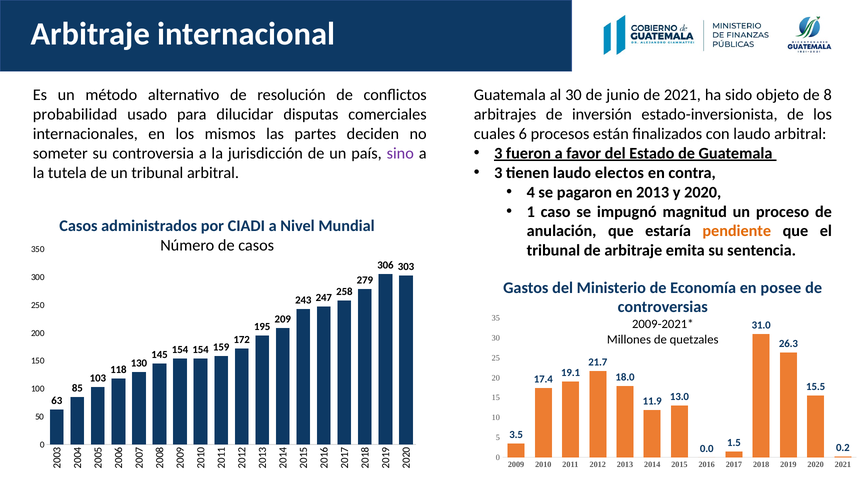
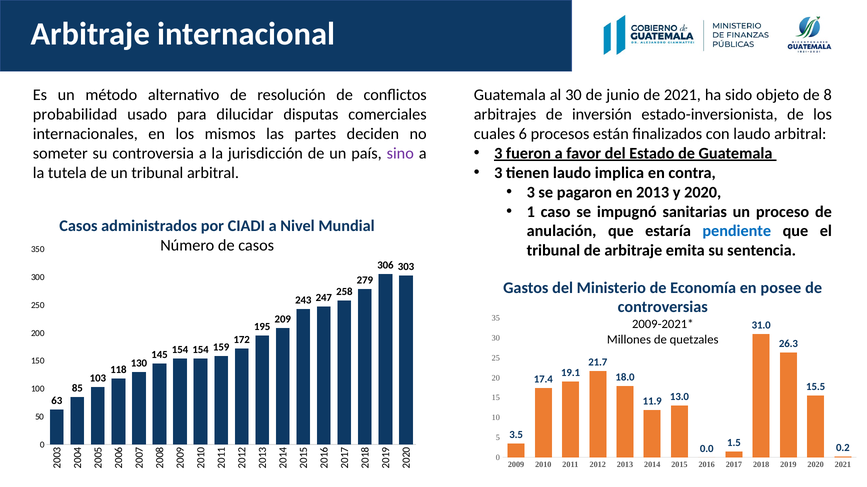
electos: electos -> implica (619, 173)
4: 4 -> 3 (531, 192)
magnitud: magnitud -> sanitarias (695, 212)
pendiente colour: orange -> blue (737, 231)
